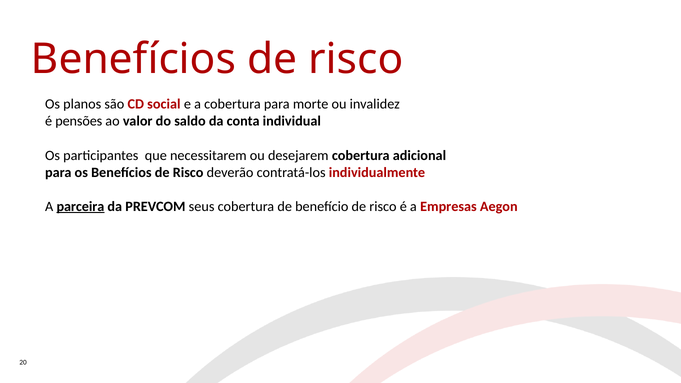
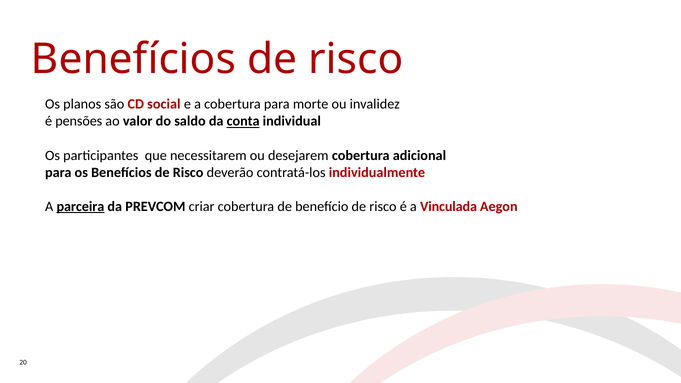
conta underline: none -> present (243, 121)
seus: seus -> criar (202, 206)
Empresas: Empresas -> Vinculada (449, 206)
